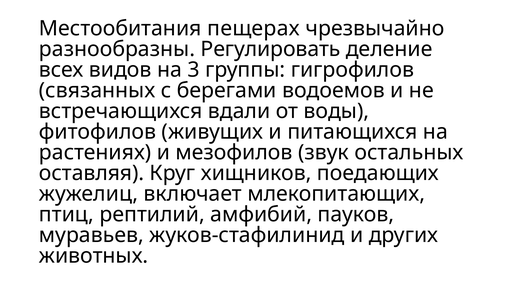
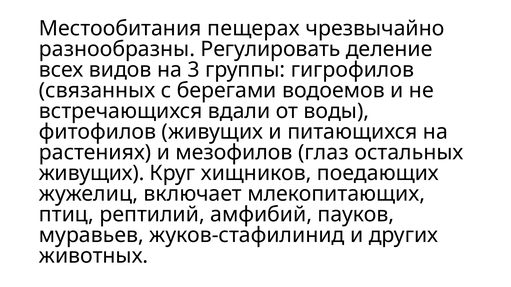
звук: звук -> глаз (323, 153)
оставляя: оставляя -> живущих (92, 173)
